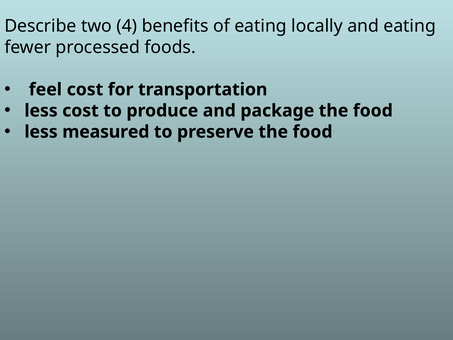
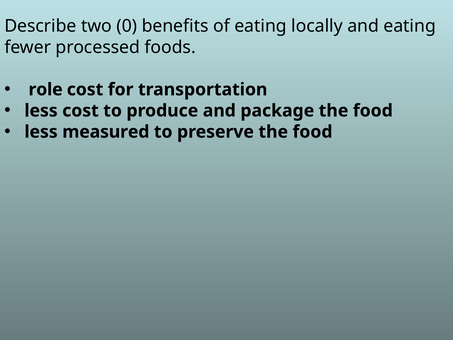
4: 4 -> 0 (127, 26)
feel: feel -> role (46, 89)
